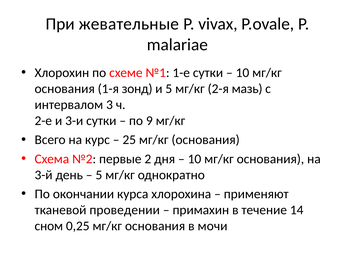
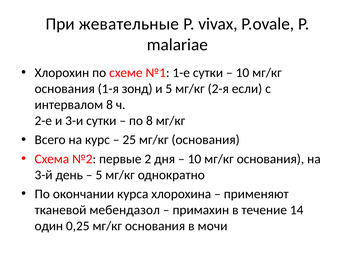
мазь: мазь -> если (247, 89)
интервалом 3: 3 -> 8 (110, 105)
по 9: 9 -> 8 (149, 121)
проведении: проведении -> мебендазол (125, 210)
сном: сном -> один (49, 226)
